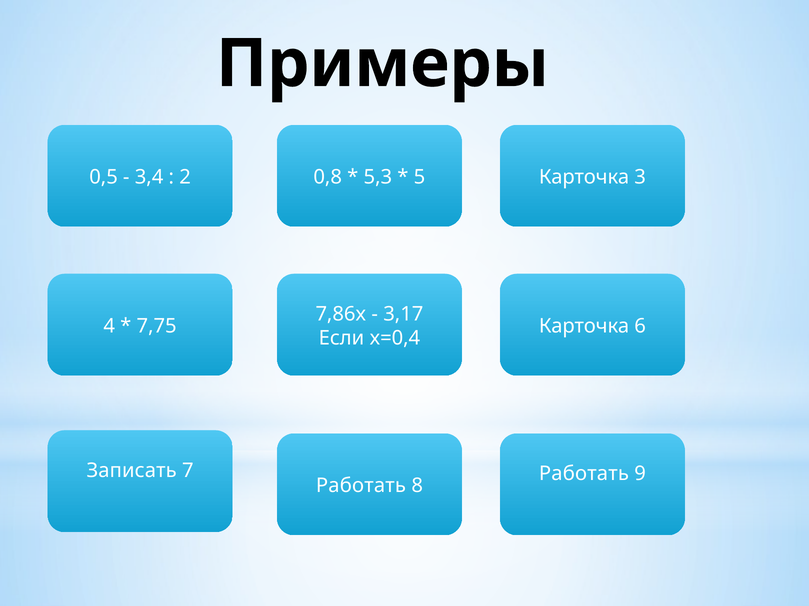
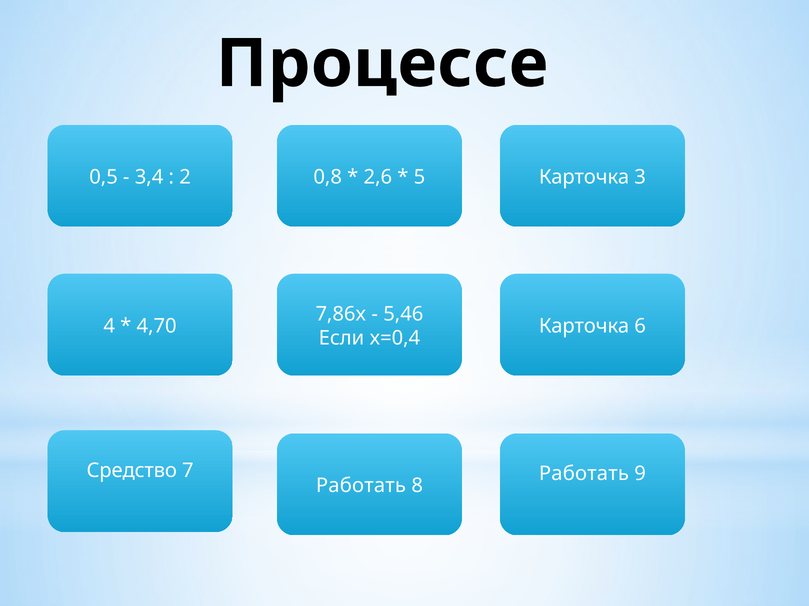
Примеры: Примеры -> Процессе (382, 64)
5,3: 5,3 -> 2,6 (378, 177)
3,17: 3,17 -> 5,46 (403, 314)
7,75: 7,75 -> 4,70 (157, 326)
Записать: Записать -> Средство (132, 471)
